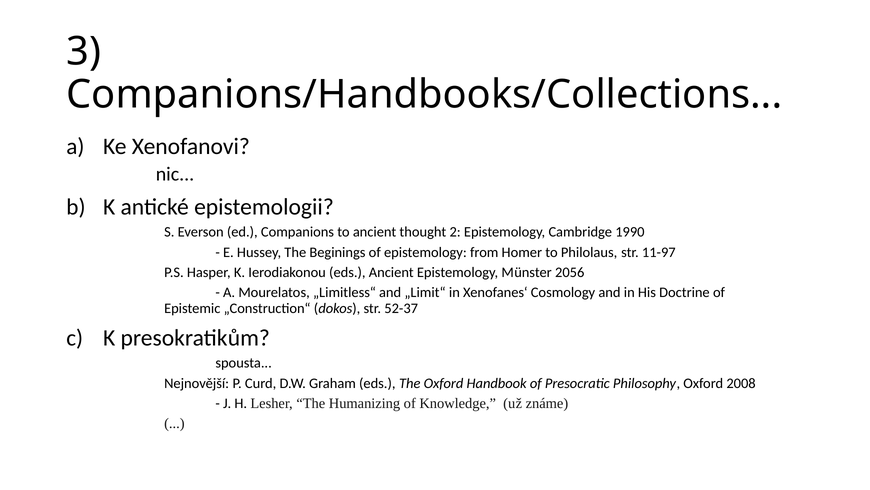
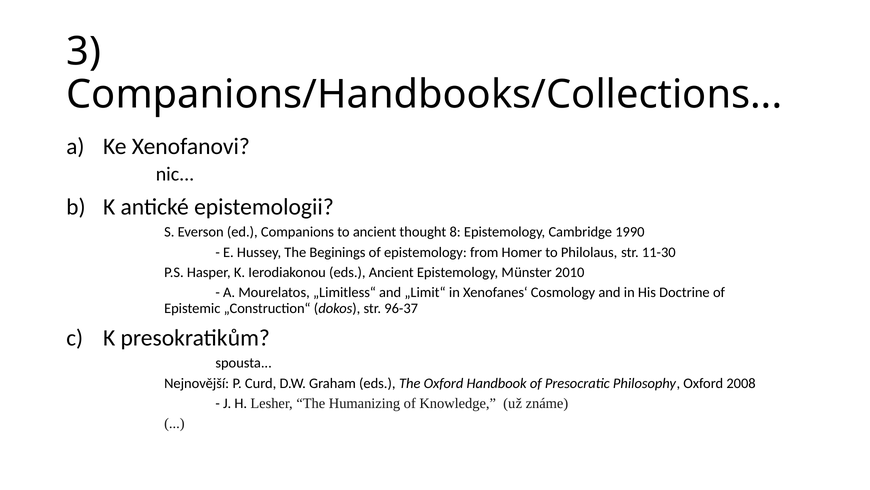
2: 2 -> 8 (455, 232)
11-97: 11-97 -> 11-30 (659, 252)
2056: 2056 -> 2010 (570, 272)
52-37: 52-37 -> 96-37 (401, 308)
